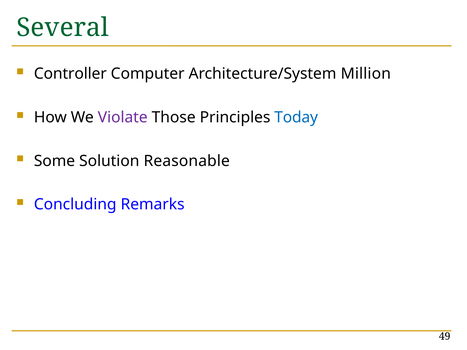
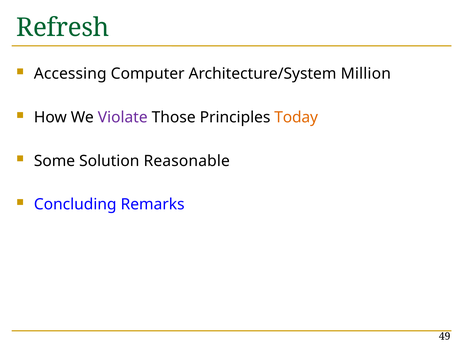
Several: Several -> Refresh (63, 27)
Controller: Controller -> Accessing (70, 74)
Today colour: blue -> orange (296, 117)
